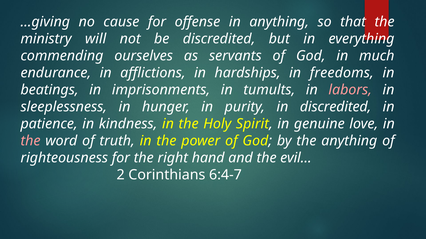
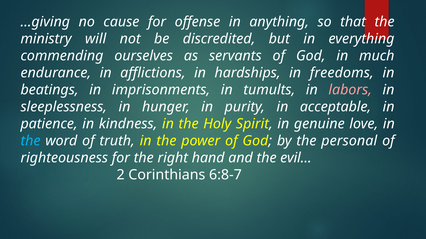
in discredited: discredited -> acceptable (335, 107)
the colour: pink -> light blue (31, 141)
the anything: anything -> personal (349, 141)
6:4-7: 6:4-7 -> 6:8-7 (225, 175)
